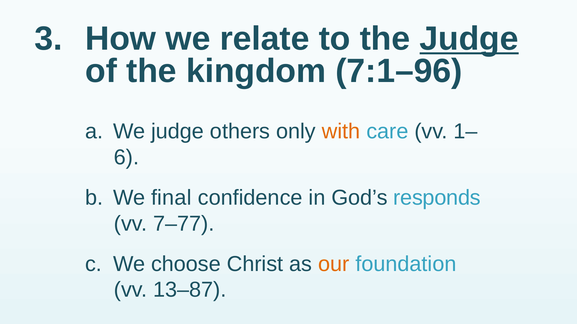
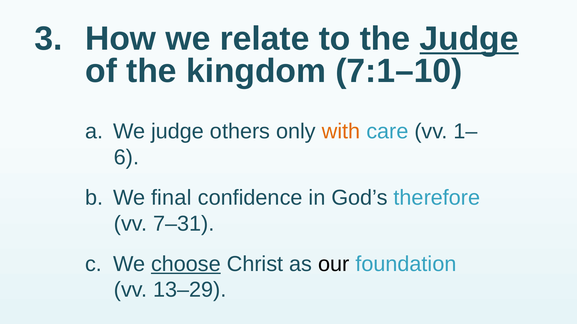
7:1–96: 7:1–96 -> 7:1–10 (399, 71)
responds: responds -> therefore (437, 198)
7–77: 7–77 -> 7–31 (184, 224)
choose underline: none -> present (186, 264)
our colour: orange -> black (334, 264)
13–87: 13–87 -> 13–29 (190, 290)
